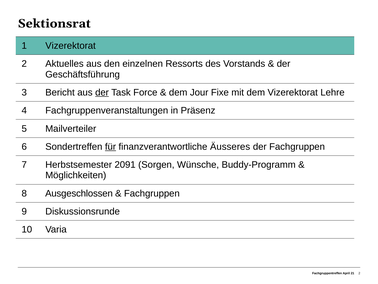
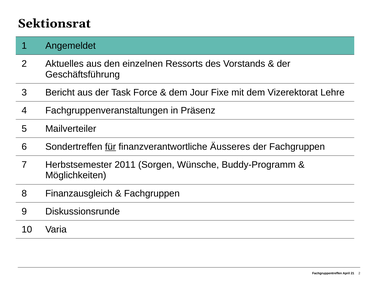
1 Vizerektorat: Vizerektorat -> Angemeldet (71, 46)
der underline: present -> none (102, 92)
2091: 2091 -> 2011 (125, 164)
Ausgeschlossen: Ausgeschlossen -> Finanzausgleich (79, 193)
